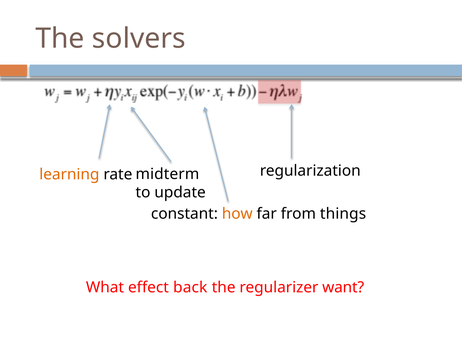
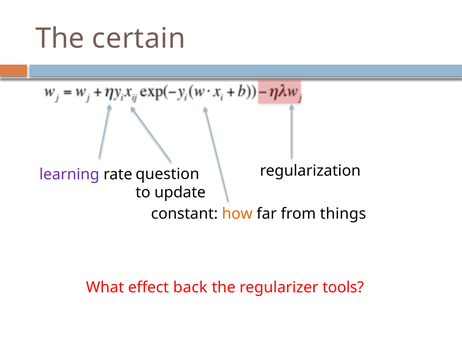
solvers: solvers -> certain (139, 39)
midterm: midterm -> question (167, 174)
learning colour: orange -> purple (69, 175)
want: want -> tools (343, 288)
